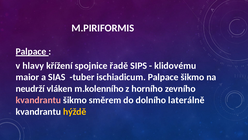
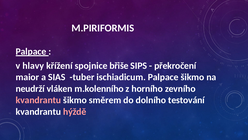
řadě: řadě -> břiše (119, 65)
klidovému: klidovému -> překročení (175, 65)
laterálně: laterálně -> testování (186, 100)
hýždě colour: yellow -> pink (75, 111)
